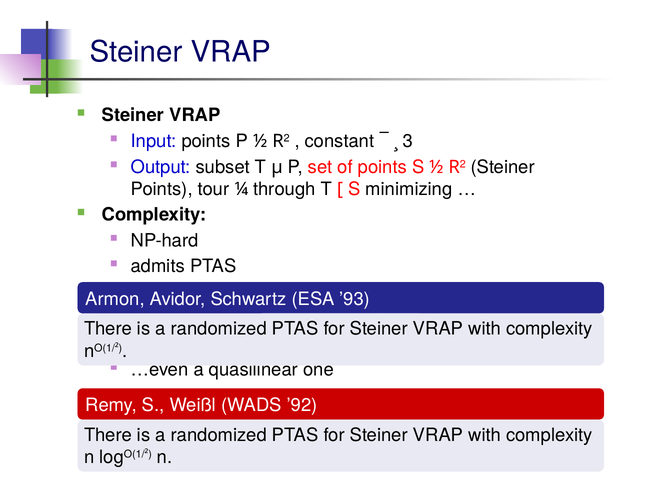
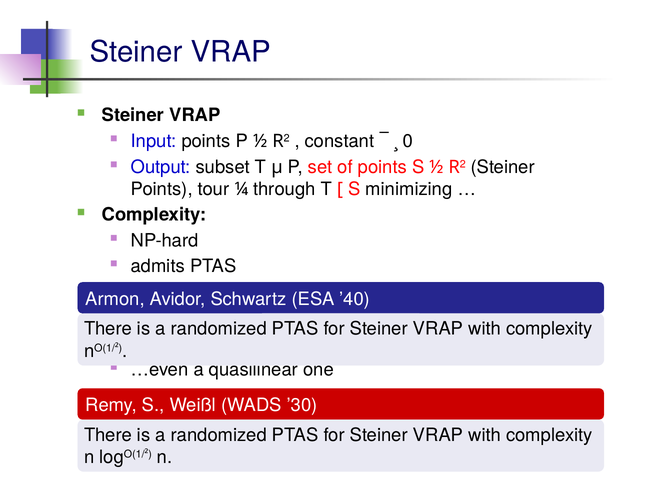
3: 3 -> 0 (408, 141)
’93: ’93 -> ’40 (355, 299)
’92: ’92 -> ’30 (302, 405)
